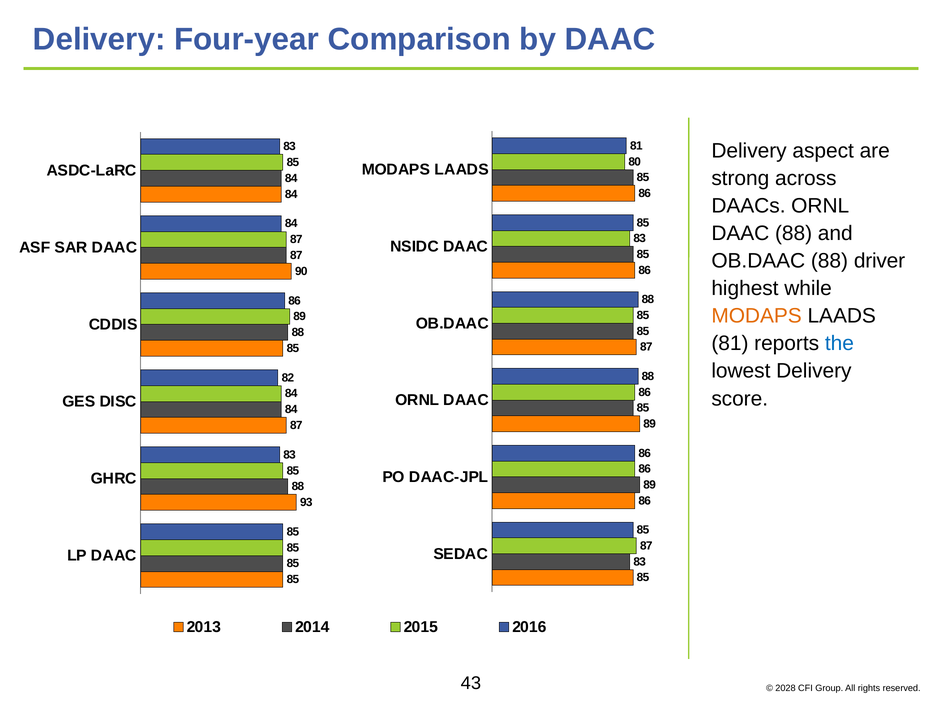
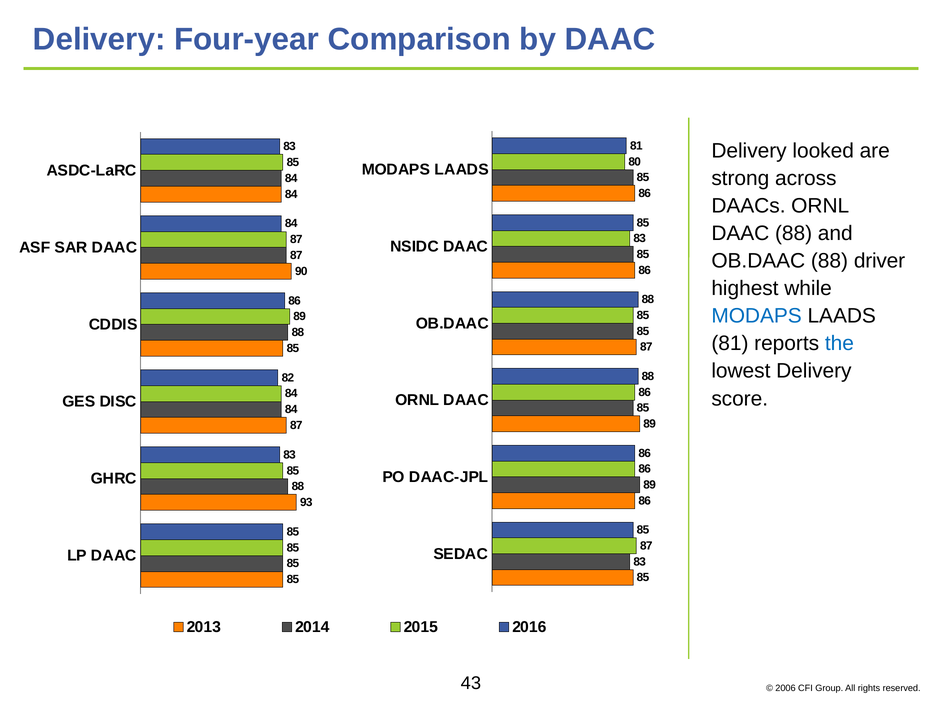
aspect: aspect -> looked (823, 151)
MODAPS colour: orange -> blue (757, 316)
2028: 2028 -> 2006 (785, 689)
